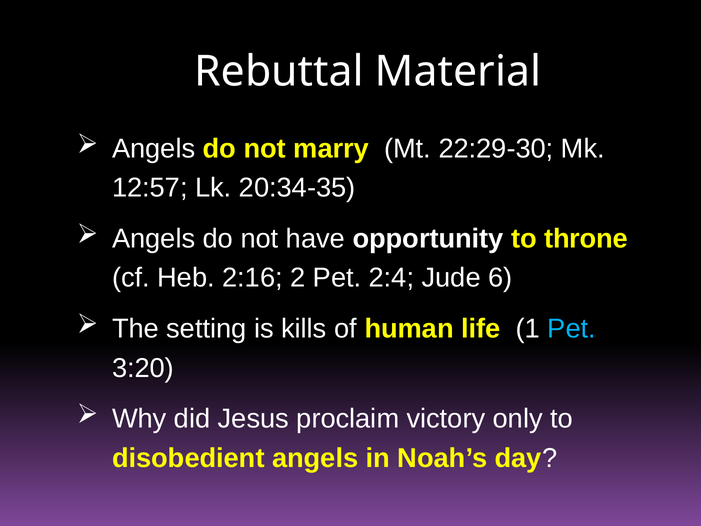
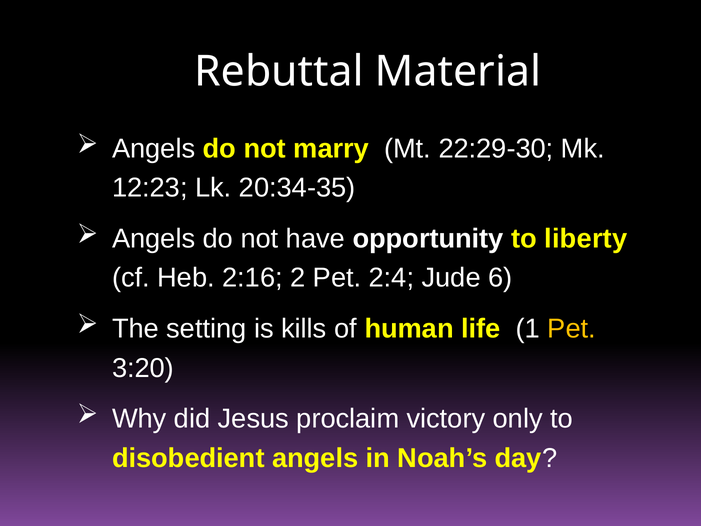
12:57: 12:57 -> 12:23 (150, 188)
throne: throne -> liberty (586, 239)
Pet colour: light blue -> yellow (572, 329)
